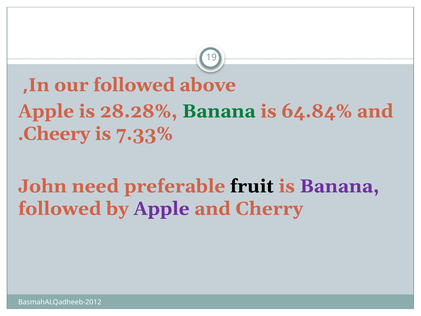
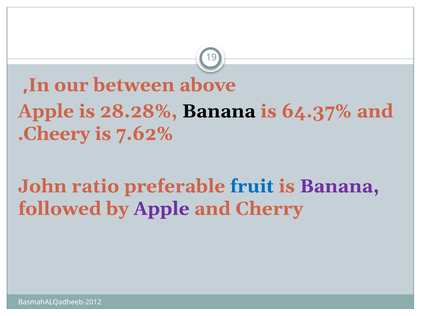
our followed: followed -> between (134, 85)
Banana colour: green -> black (219, 111)
64.84%: 64.84% -> 64.37% (317, 111)
7.33%: 7.33% -> 7.62% (144, 134)
need: need -> ratio (95, 186)
fruit colour: black -> blue (252, 186)
